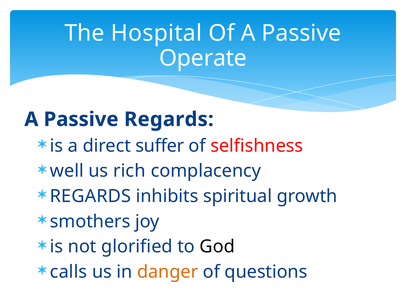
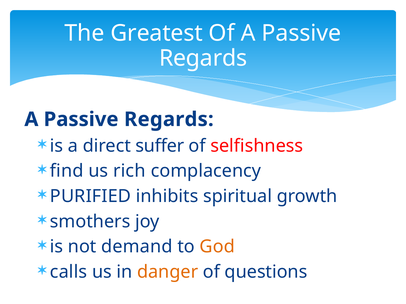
Hospital: Hospital -> Greatest (157, 33)
Operate: Operate -> Regards (203, 58)
well: well -> find (67, 171)
REGARDS: REGARDS -> PURIFIED (90, 197)
glorified: glorified -> demand (137, 247)
God colour: black -> orange (217, 247)
